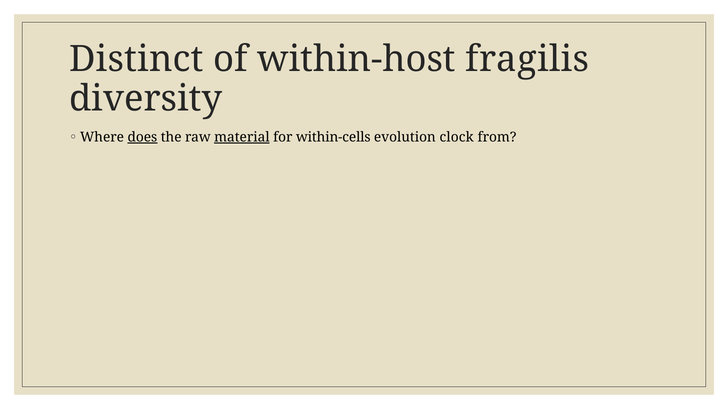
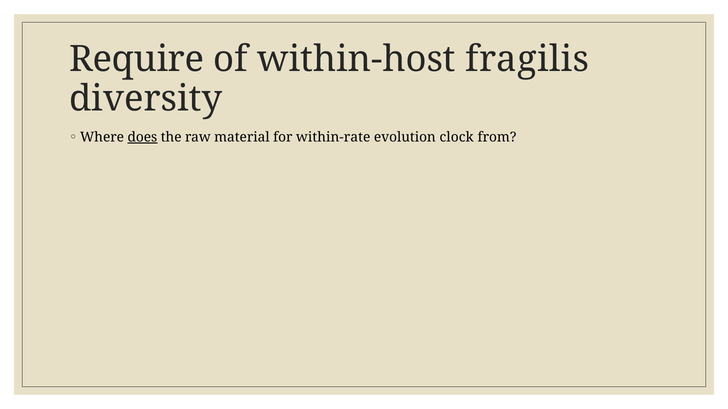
Distinct: Distinct -> Require (137, 59)
material underline: present -> none (242, 137)
within-cells: within-cells -> within-rate (333, 137)
